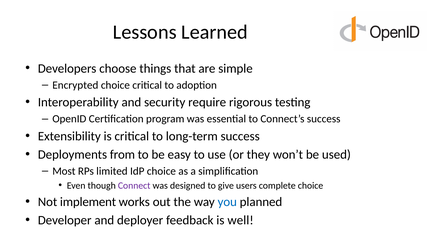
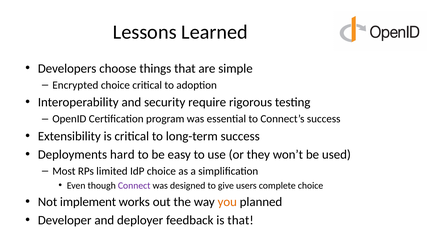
from: from -> hard (122, 154)
you colour: blue -> orange (227, 202)
is well: well -> that (241, 220)
